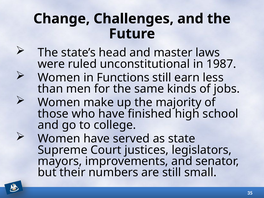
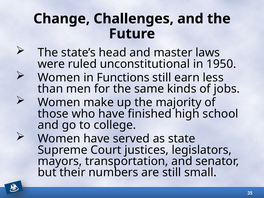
1987: 1987 -> 1950 (221, 64)
improvements: improvements -> transportation (127, 161)
